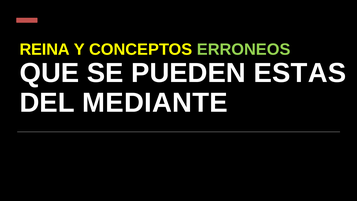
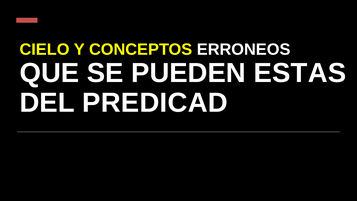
REINA: REINA -> CIELO (45, 49)
ERRONEOS colour: light green -> white (244, 49)
MEDIANTE: MEDIANTE -> PREDICAD (155, 103)
